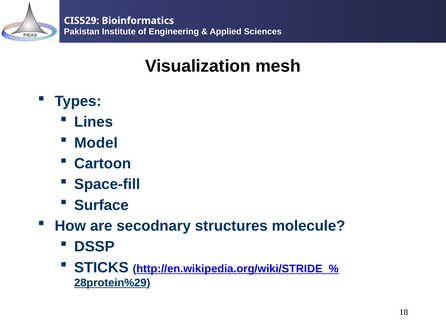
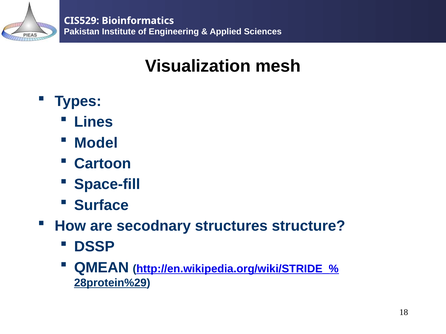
molecule: molecule -> structure (309, 226)
STICKS: STICKS -> QMEAN (101, 268)
